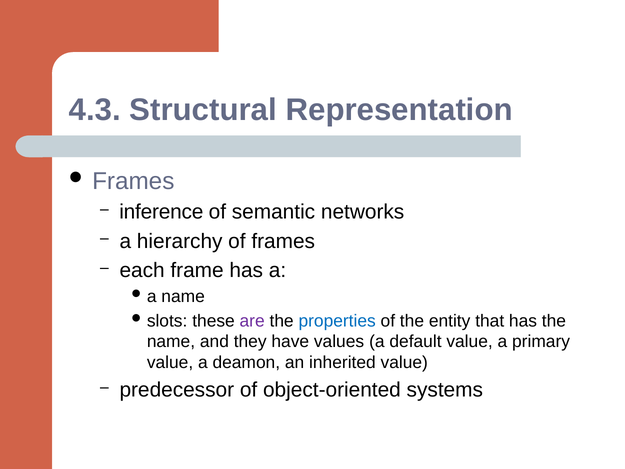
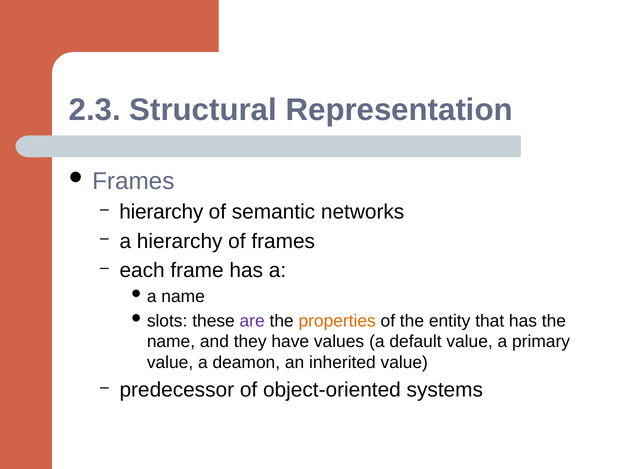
4.3: 4.3 -> 2.3 (95, 110)
inference: inference -> hierarchy (161, 212)
properties colour: blue -> orange (337, 321)
